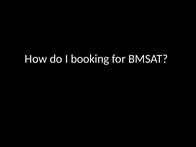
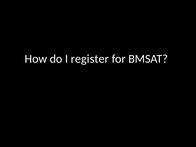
booking: booking -> register (90, 59)
